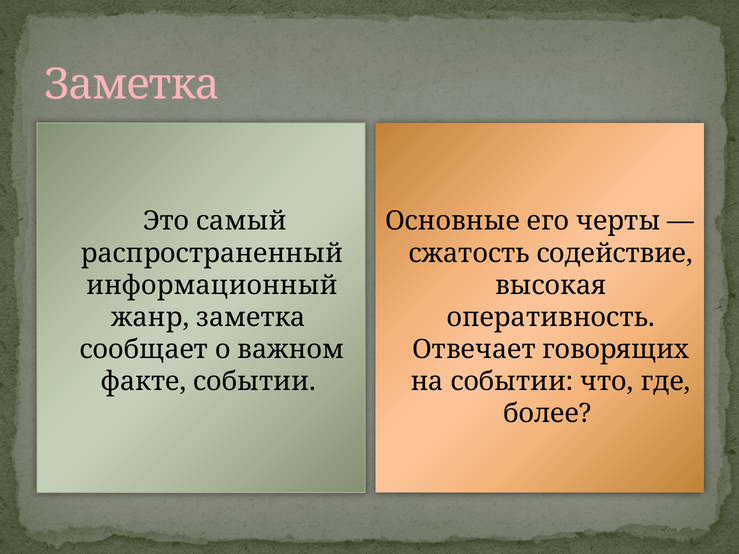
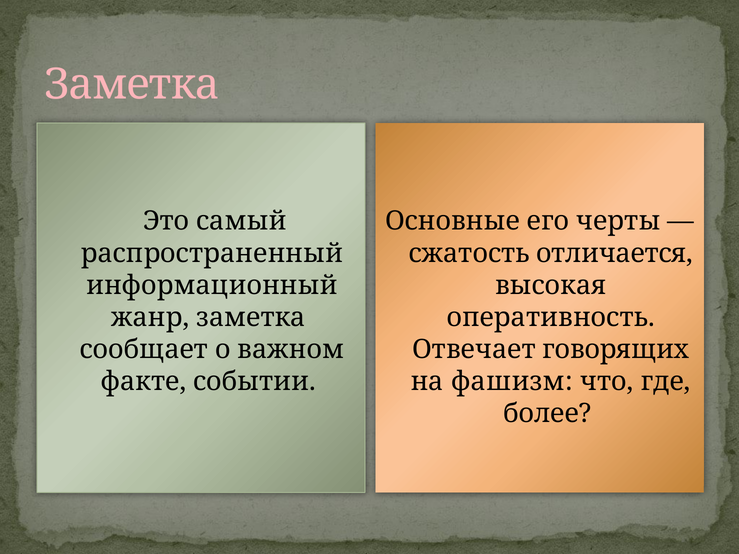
содействие: содействие -> отличается (615, 253)
на событии: событии -> фашизм (512, 382)
